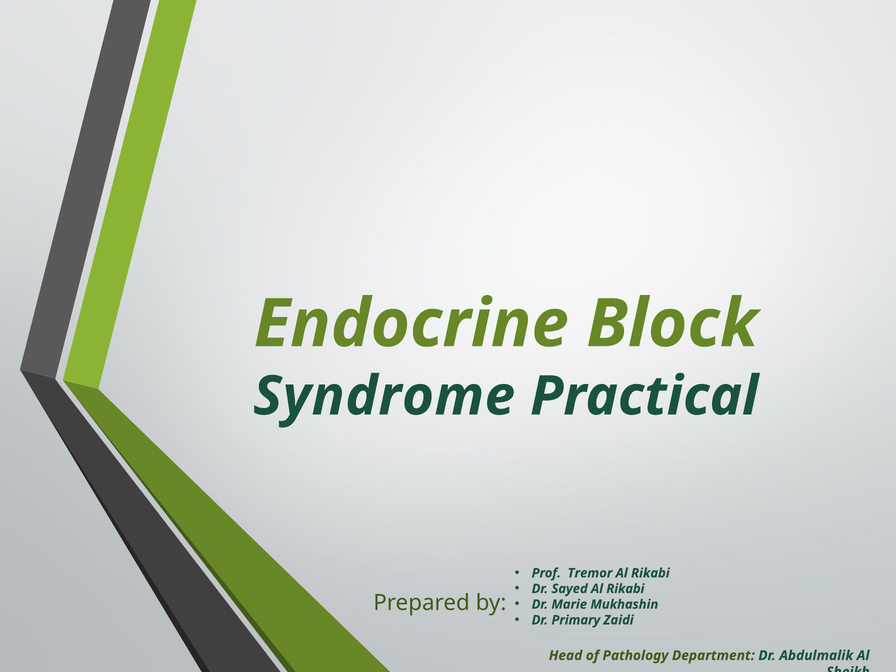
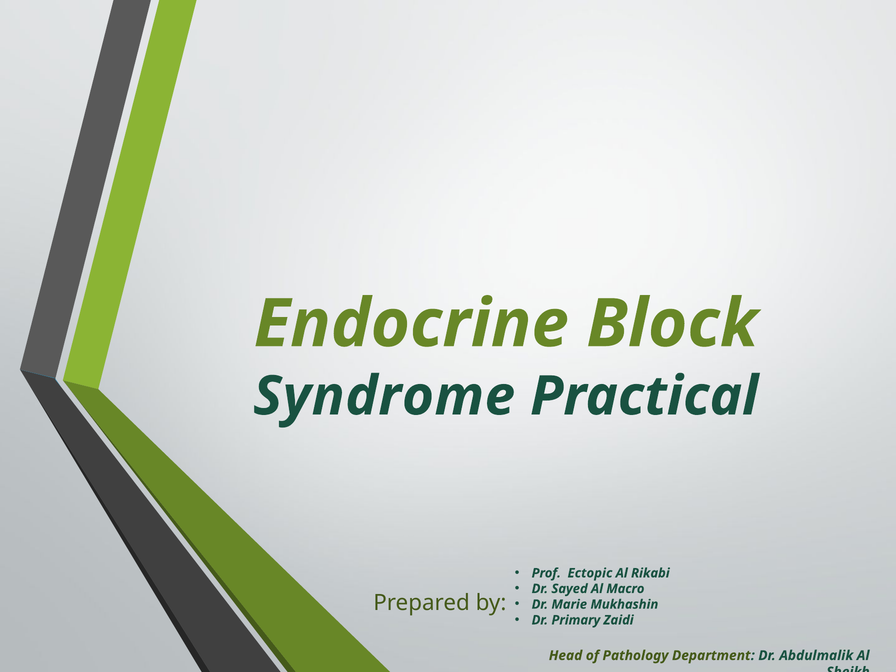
Tremor: Tremor -> Ectopic (590, 573)
Sayed Al Rikabi: Rikabi -> Macro (625, 589)
